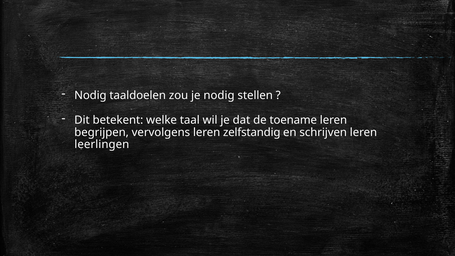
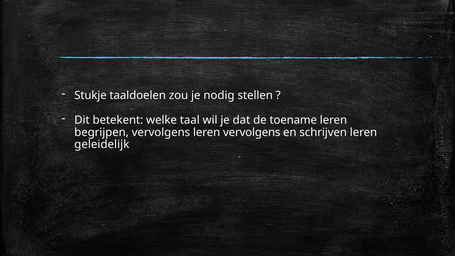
Nodig: Nodig -> Stukje (90, 95)
leren zelfstandig: zelfstandig -> vervolgens (252, 132)
leerlingen: leerlingen -> geleidelijk (102, 145)
